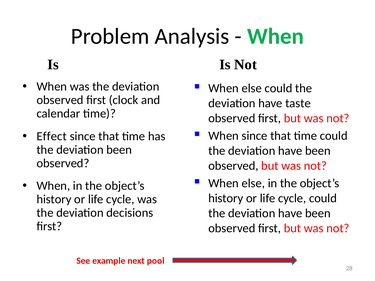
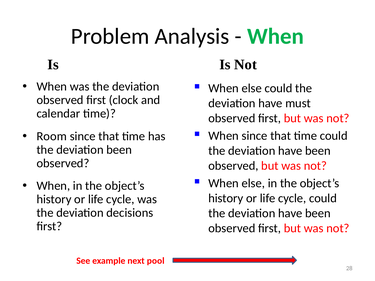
taste: taste -> must (298, 103)
Effect: Effect -> Room (52, 136)
